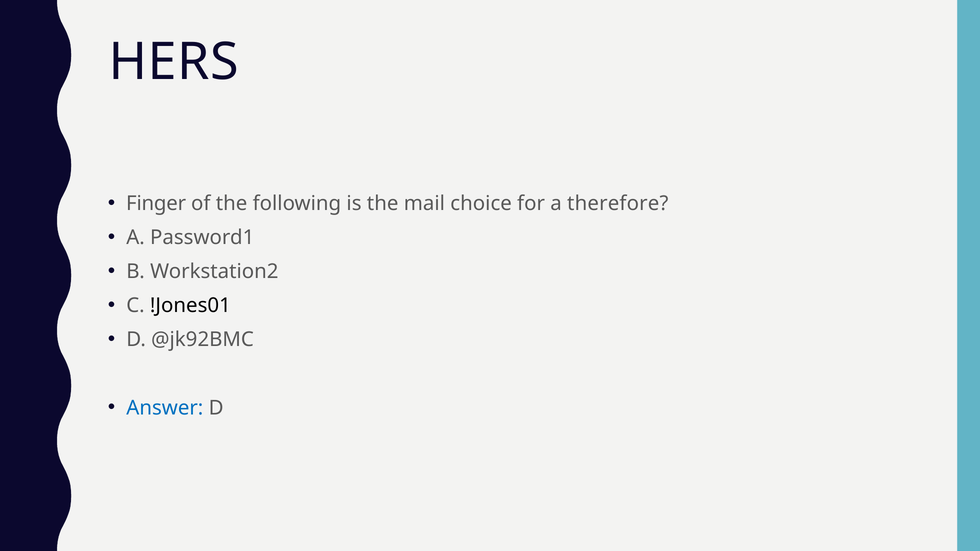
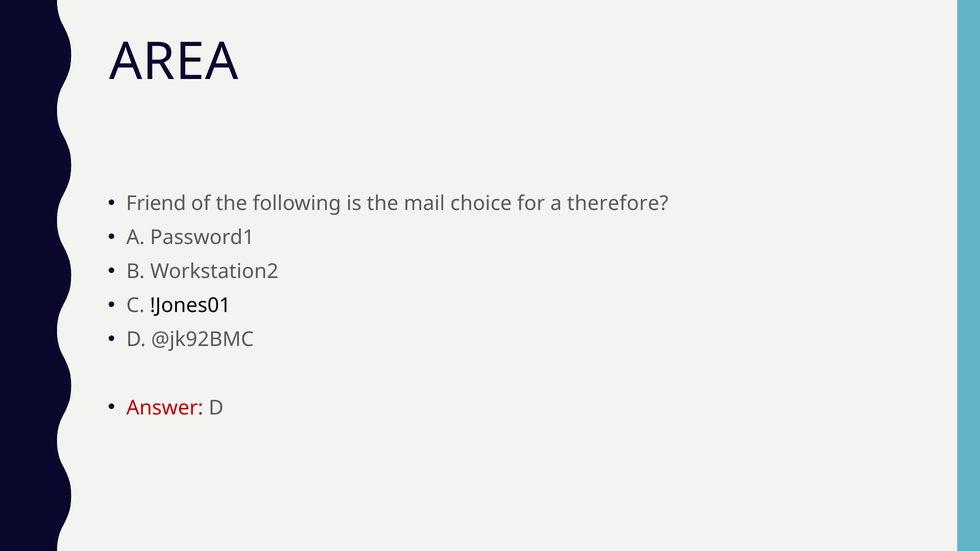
HERS: HERS -> AREA (174, 62)
Finger: Finger -> Friend (156, 204)
Answer colour: blue -> red (165, 408)
